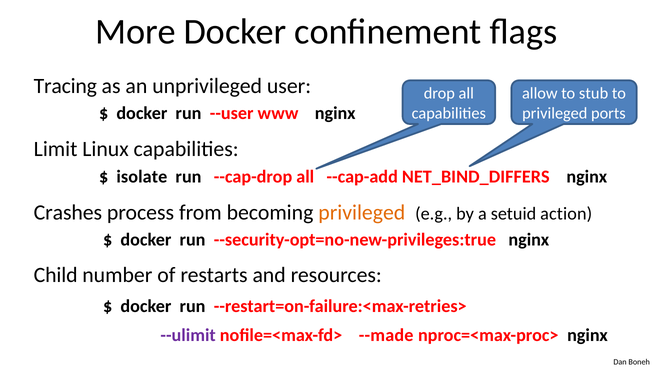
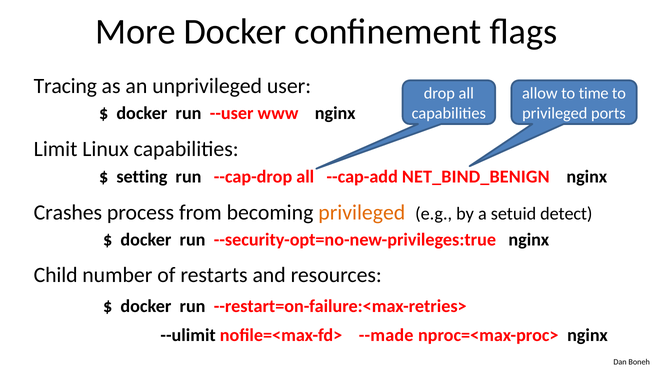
stub: stub -> time (594, 93)
isolate: isolate -> setting (142, 176)
NET_BIND_DIFFERS: NET_BIND_DIFFERS -> NET_BIND_BENIGN (476, 176)
action: action -> detect (566, 213)
--ulimit colour: purple -> black (188, 334)
